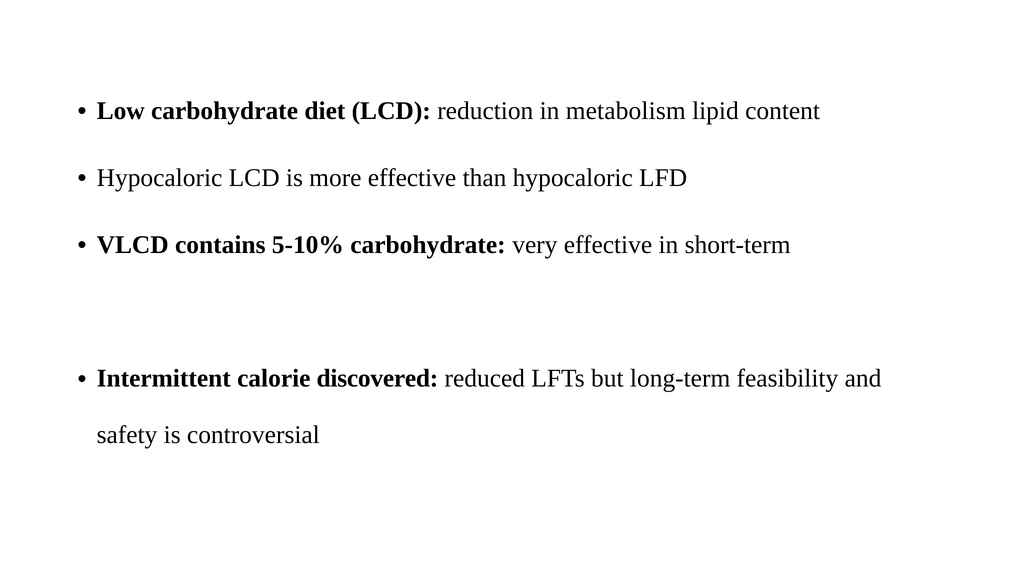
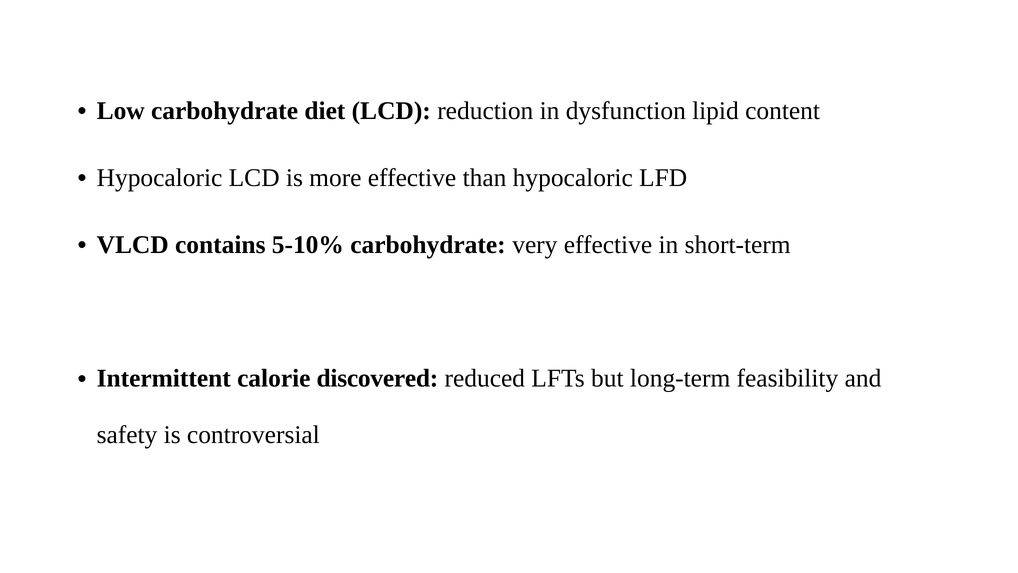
metabolism: metabolism -> dysfunction (626, 111)
